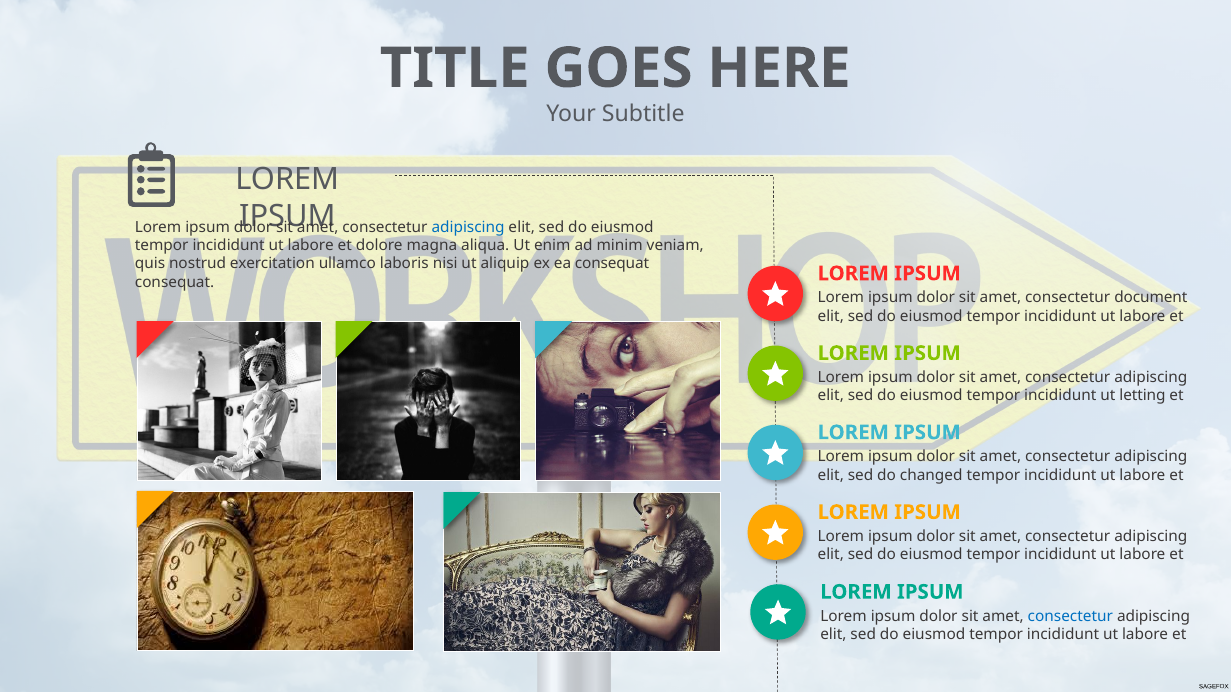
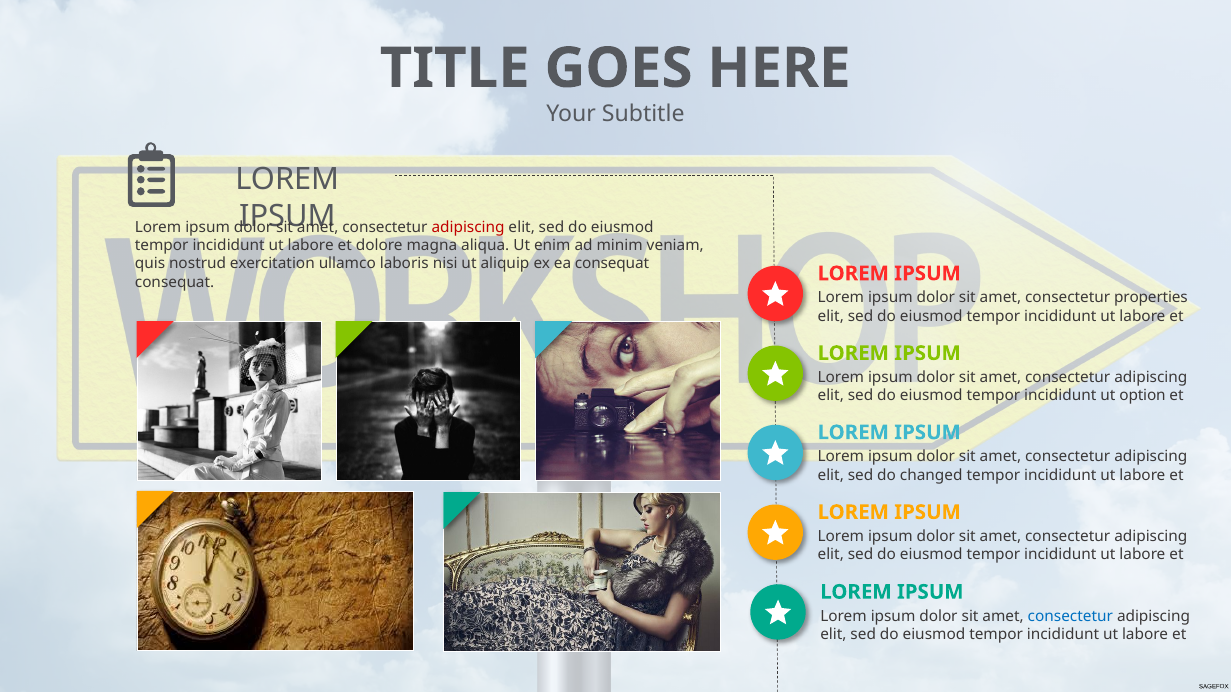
adipiscing colour: blue -> red (468, 227)
document: document -> properties (1151, 298)
letting: letting -> option (1143, 396)
